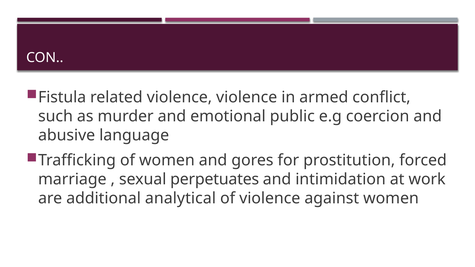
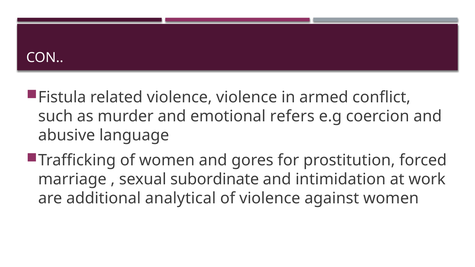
public: public -> refers (292, 116)
perpetuates: perpetuates -> subordinate (215, 180)
